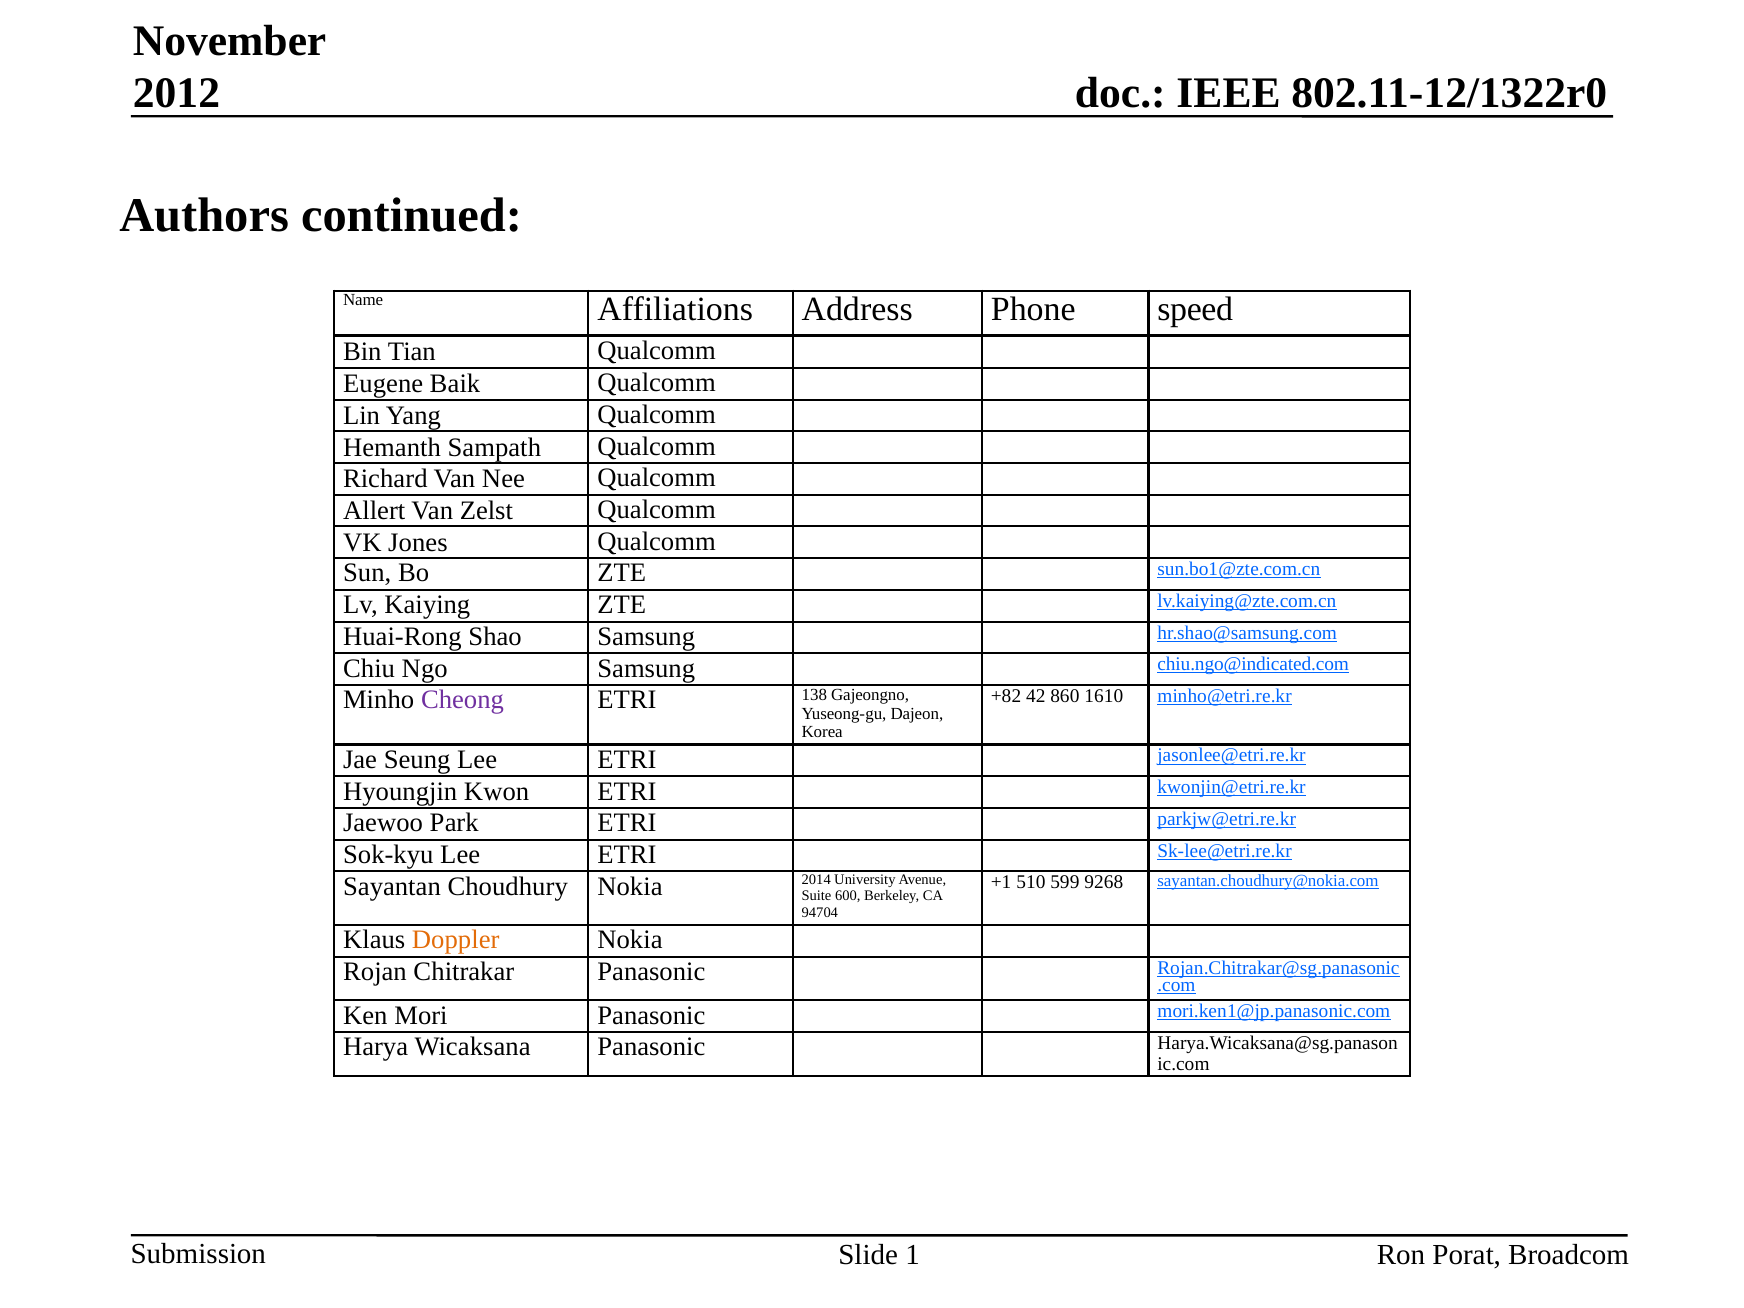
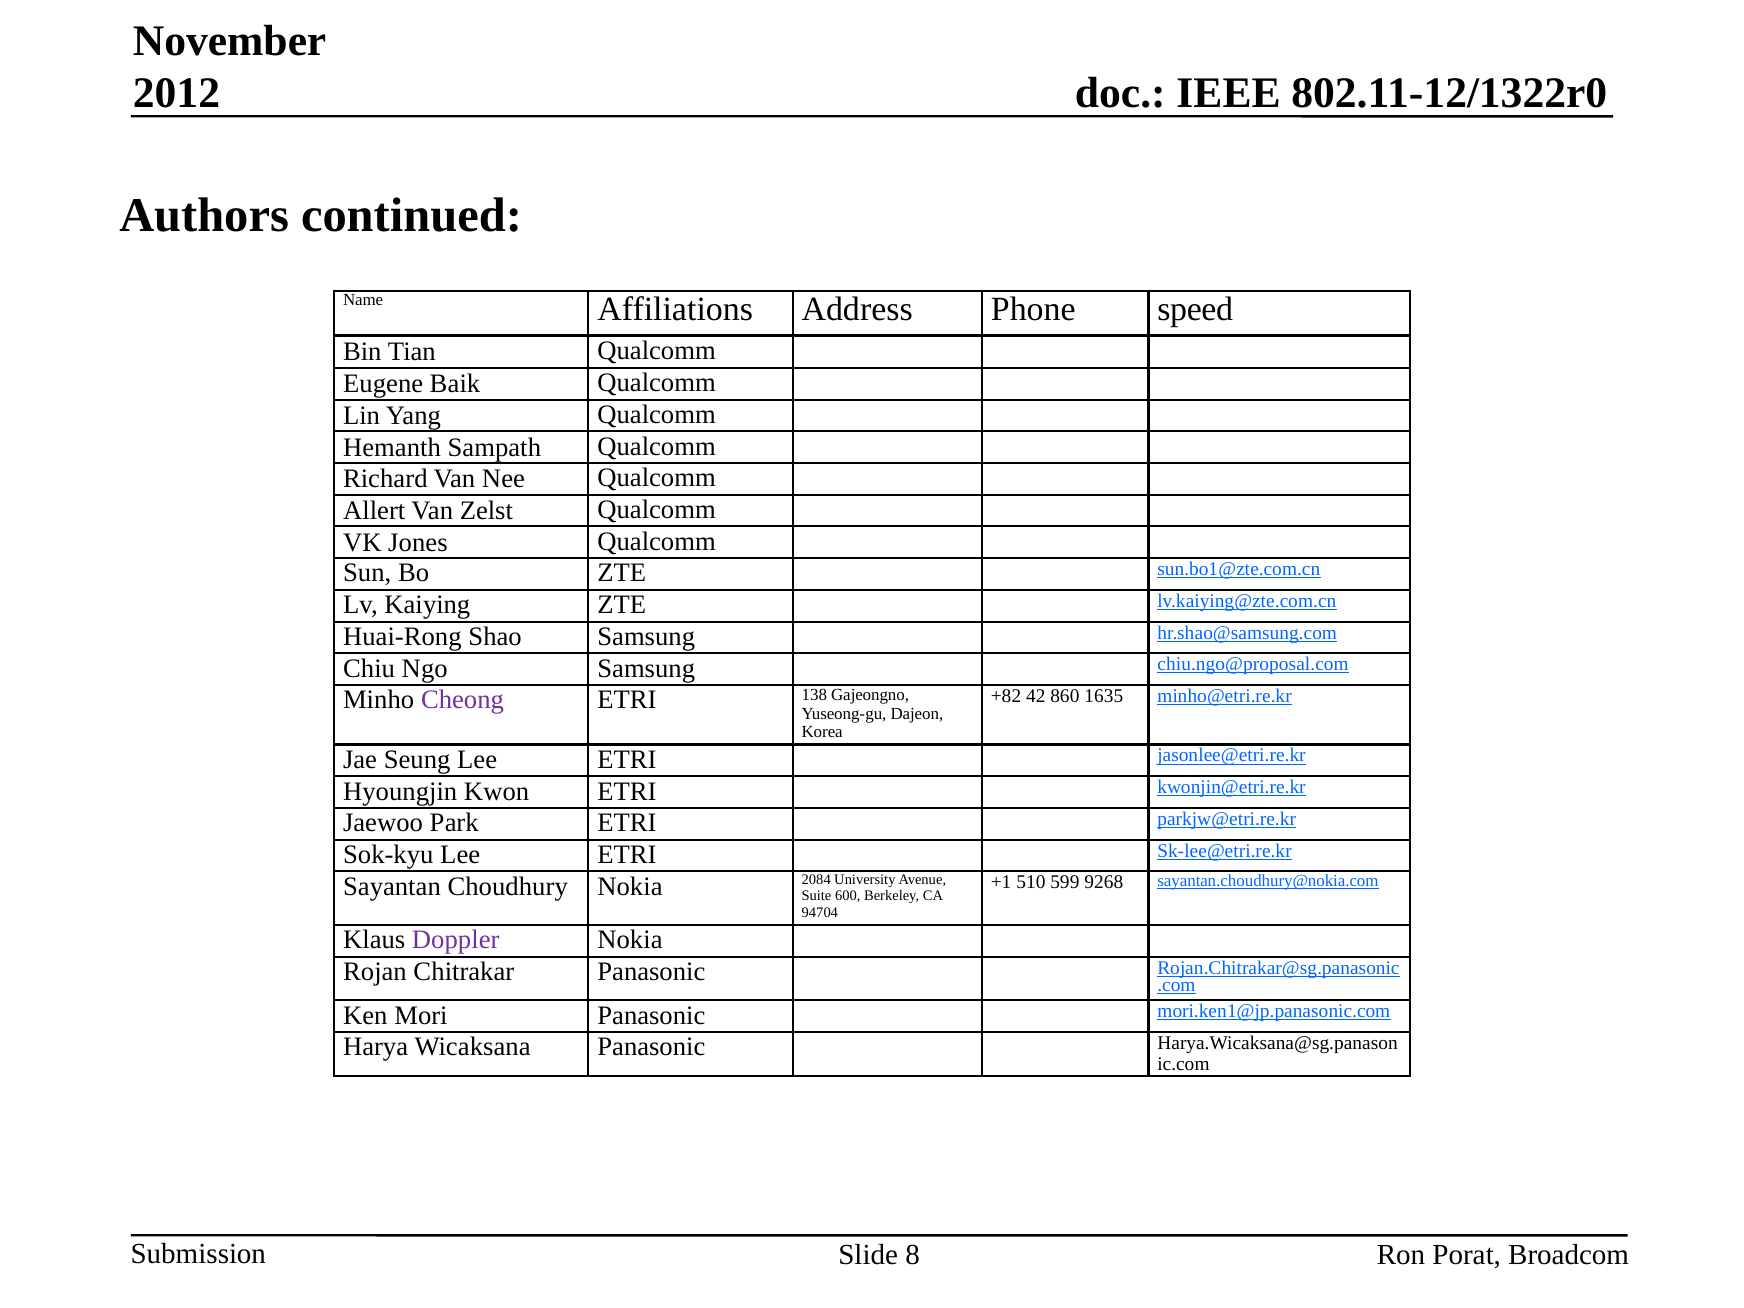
chiu.ngo@indicated.com: chiu.ngo@indicated.com -> chiu.ngo@proposal.com (1253, 664)
1610: 1610 -> 1635 (1104, 696)
2014: 2014 -> 2084 (816, 880)
Doppler colour: orange -> purple (456, 940)
1: 1 -> 8 (913, 1254)
